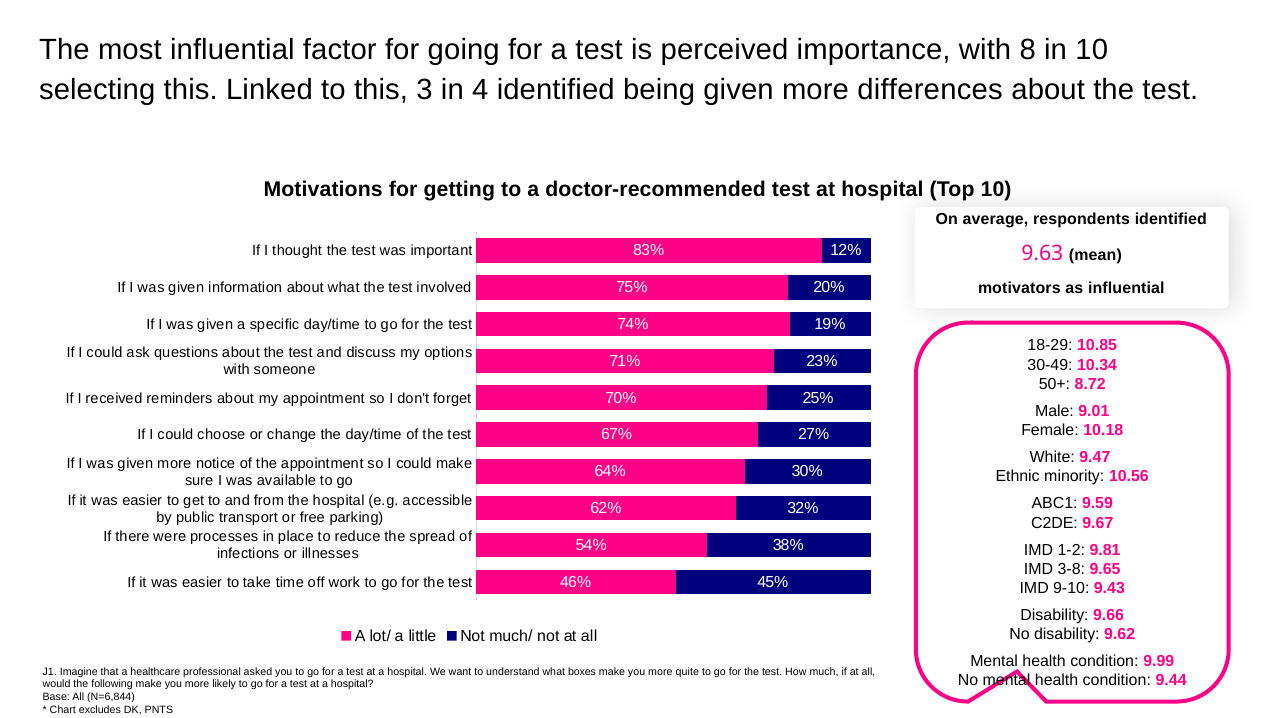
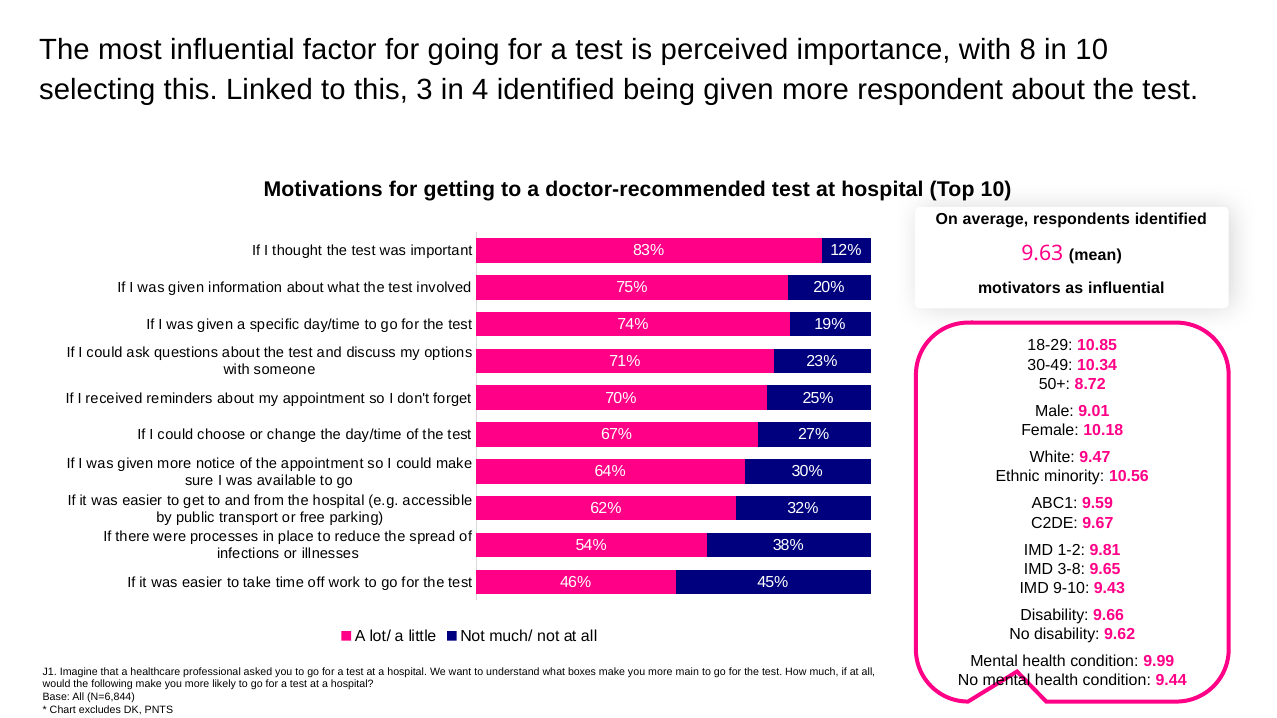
differences: differences -> respondent (930, 90)
quite: quite -> main (687, 672)
